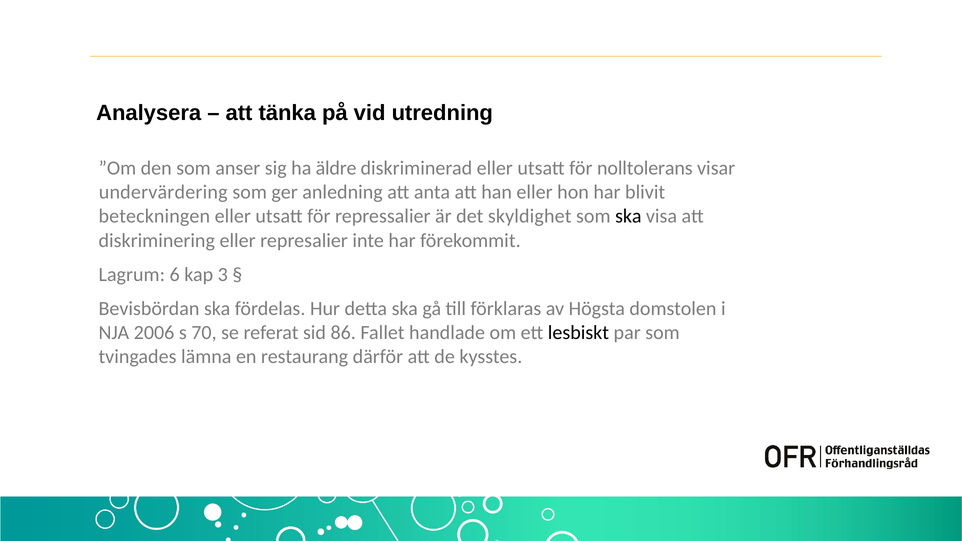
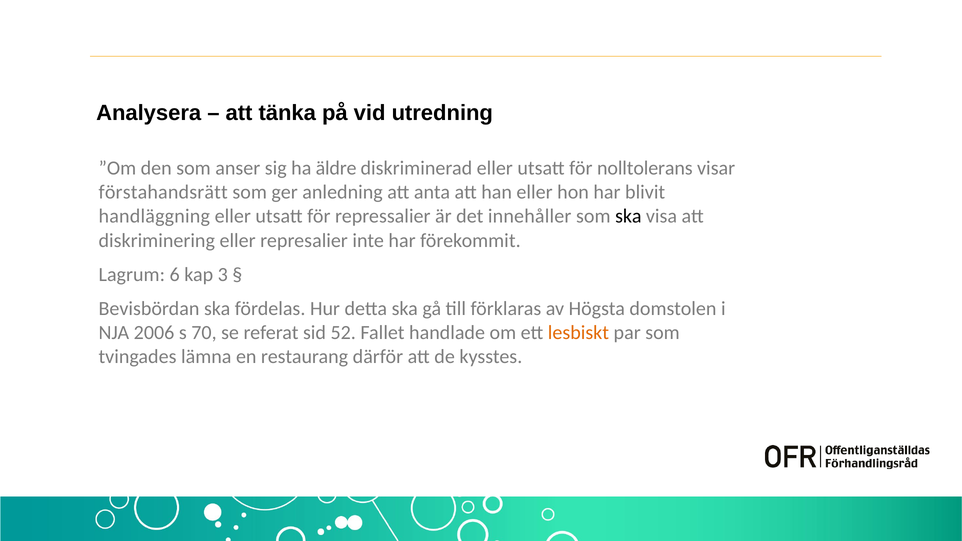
undervärdering: undervärdering -> förstahandsrätt (163, 192)
beteckningen: beteckningen -> handläggning (154, 216)
skyldighet: skyldighet -> innehåller (530, 216)
86: 86 -> 52 (343, 333)
lesbiskt colour: black -> orange (578, 333)
